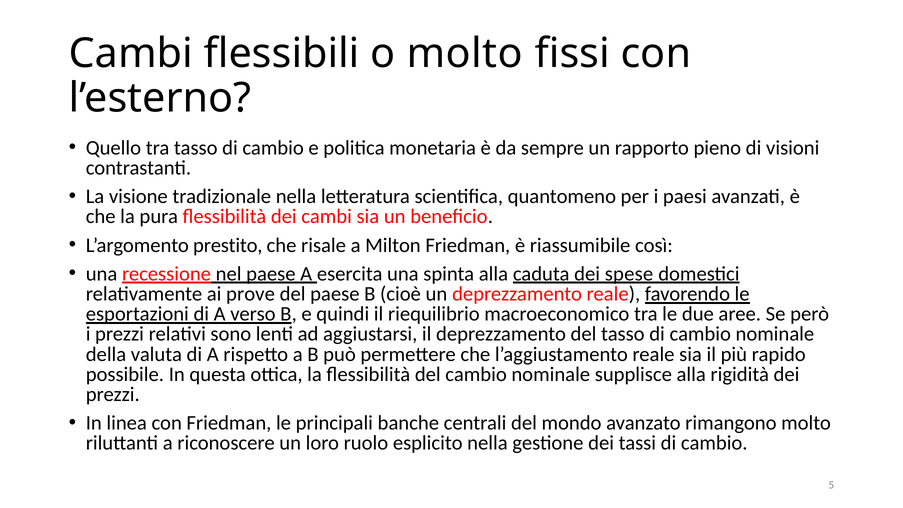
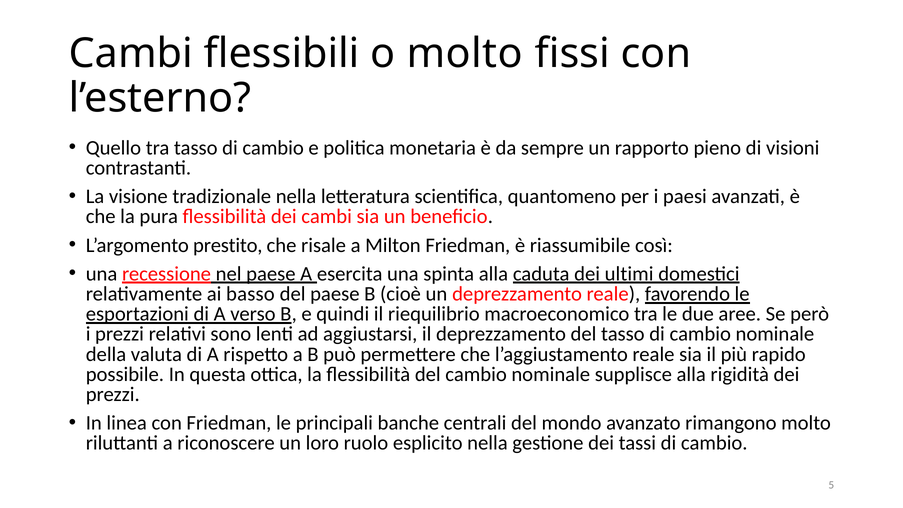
spese: spese -> ultimi (629, 274)
prove: prove -> basso (250, 294)
